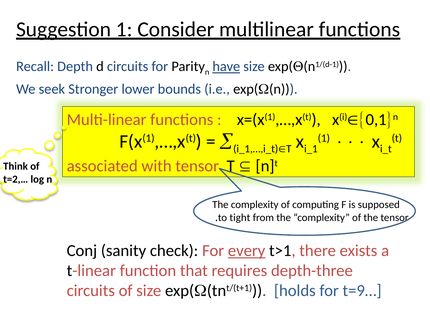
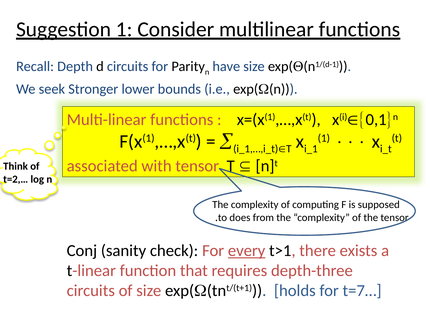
have underline: present -> none (226, 66)
tight: tight -> does (240, 217)
t=9…: t=9… -> t=7… (362, 290)
